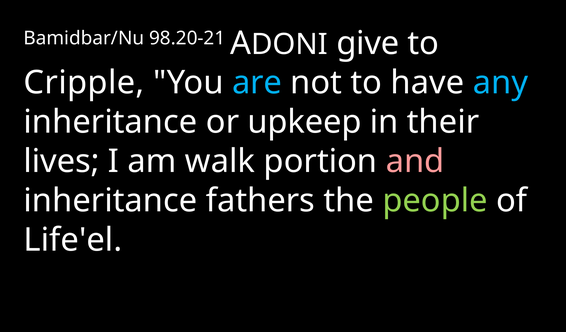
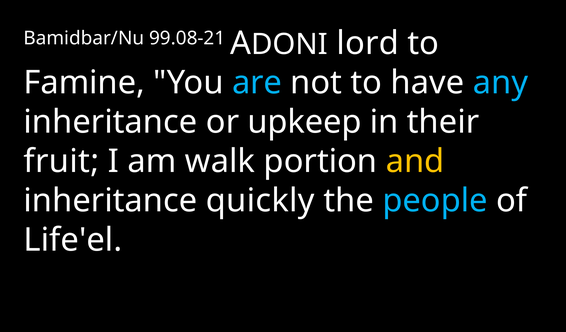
98.20-21: 98.20-21 -> 99.08-21 (187, 38)
give: give -> lord (368, 43)
Cripple: Cripple -> Famine (84, 83)
lives: lives -> fruit (61, 161)
and colour: pink -> yellow (415, 161)
fathers: fathers -> quickly (260, 200)
people colour: light green -> light blue (435, 200)
